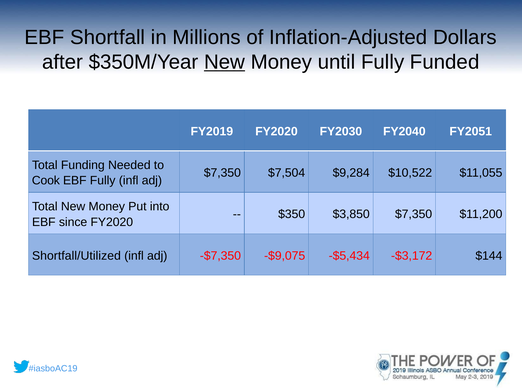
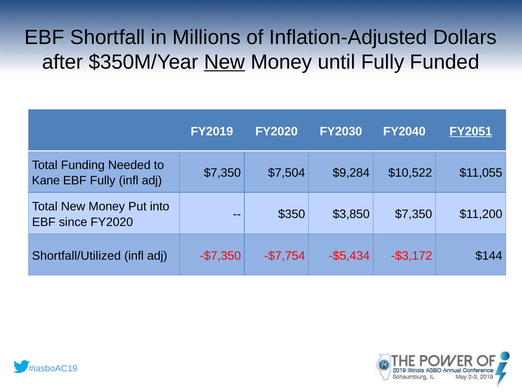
FY2051 underline: none -> present (471, 131)
Cook: Cook -> Kane (46, 180)
-$9,075: -$9,075 -> -$7,754 (285, 255)
